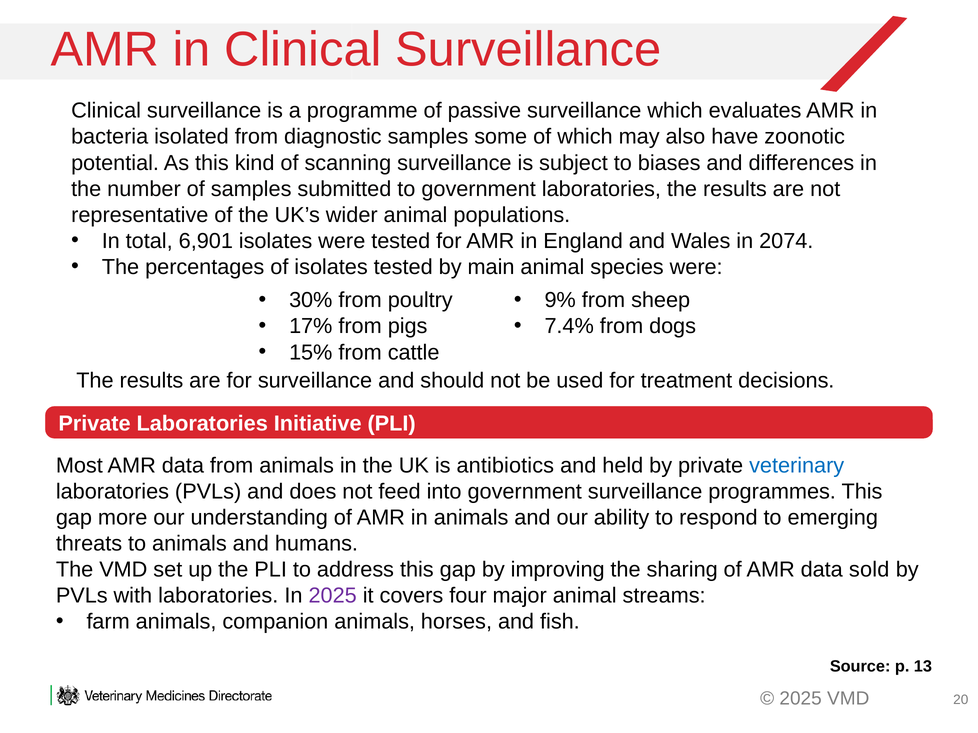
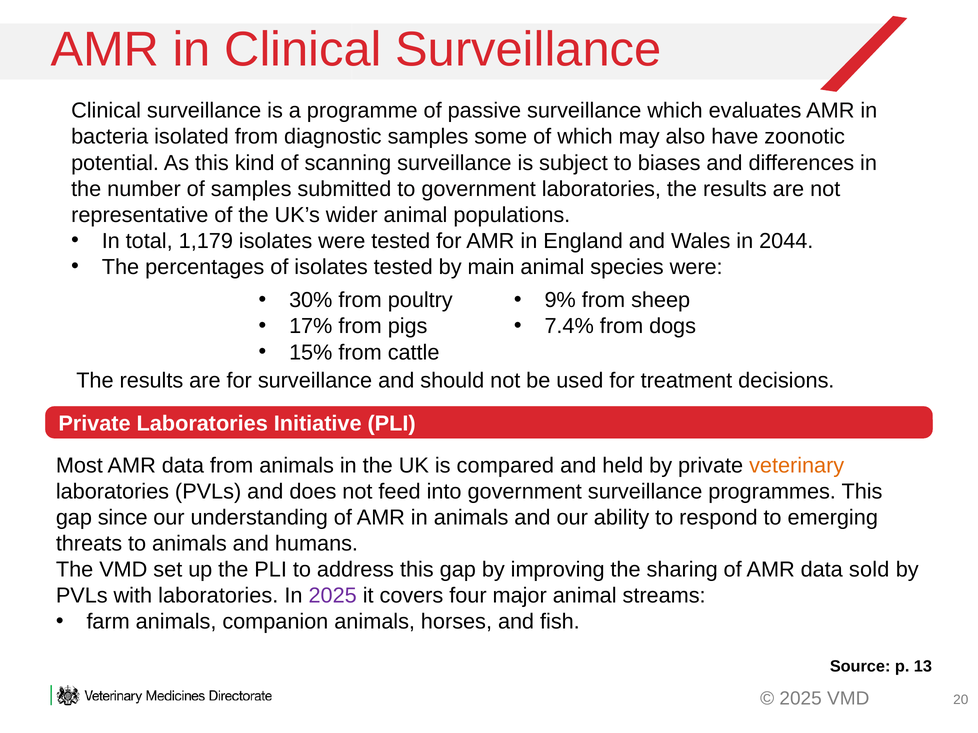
6,901: 6,901 -> 1,179 (206, 241)
2074: 2074 -> 2044 (786, 241)
antibiotics: antibiotics -> compared (505, 466)
veterinary colour: blue -> orange (797, 466)
more: more -> since (123, 518)
